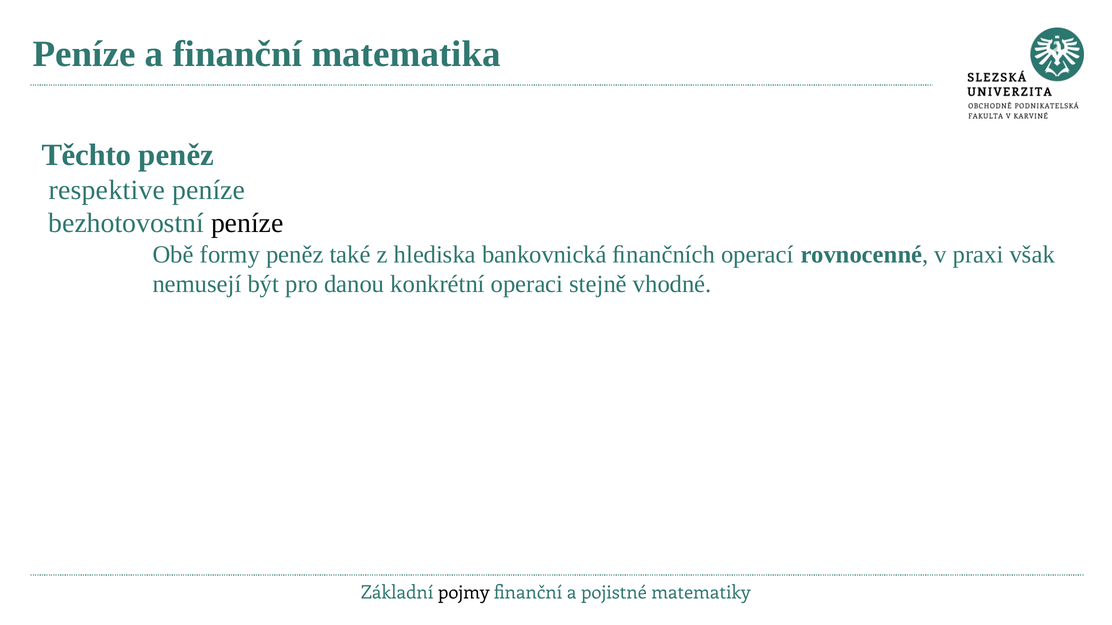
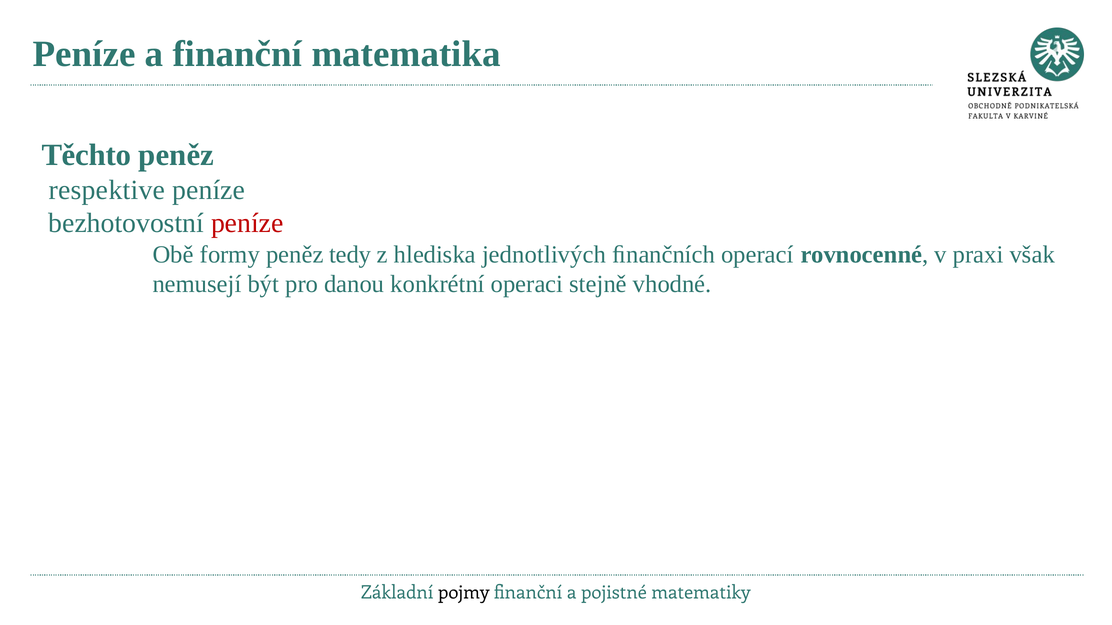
peníze colour: black -> red (247, 223)
také: také -> tedy (350, 255)
bankovnická: bankovnická -> jednotlivých (544, 255)
